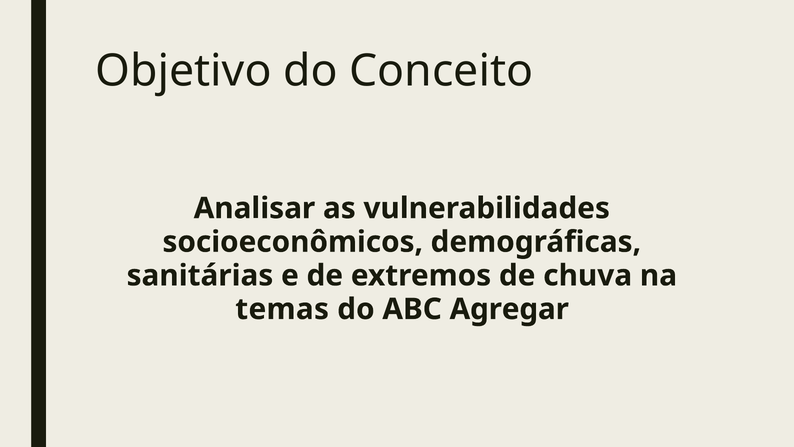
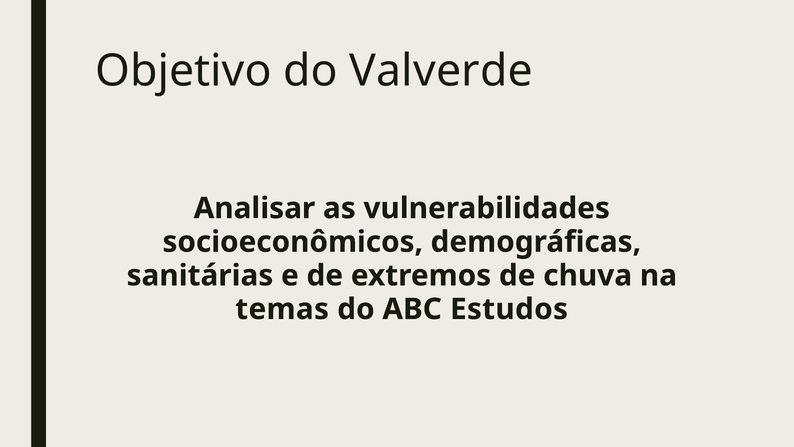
Conceito: Conceito -> Valverde (441, 71)
Agregar: Agregar -> Estudos (509, 309)
